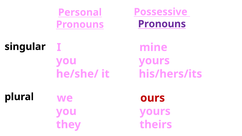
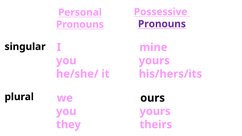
ours colour: red -> black (153, 98)
